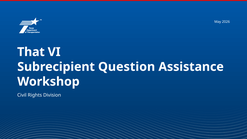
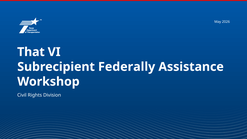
Question: Question -> Federally (127, 67)
